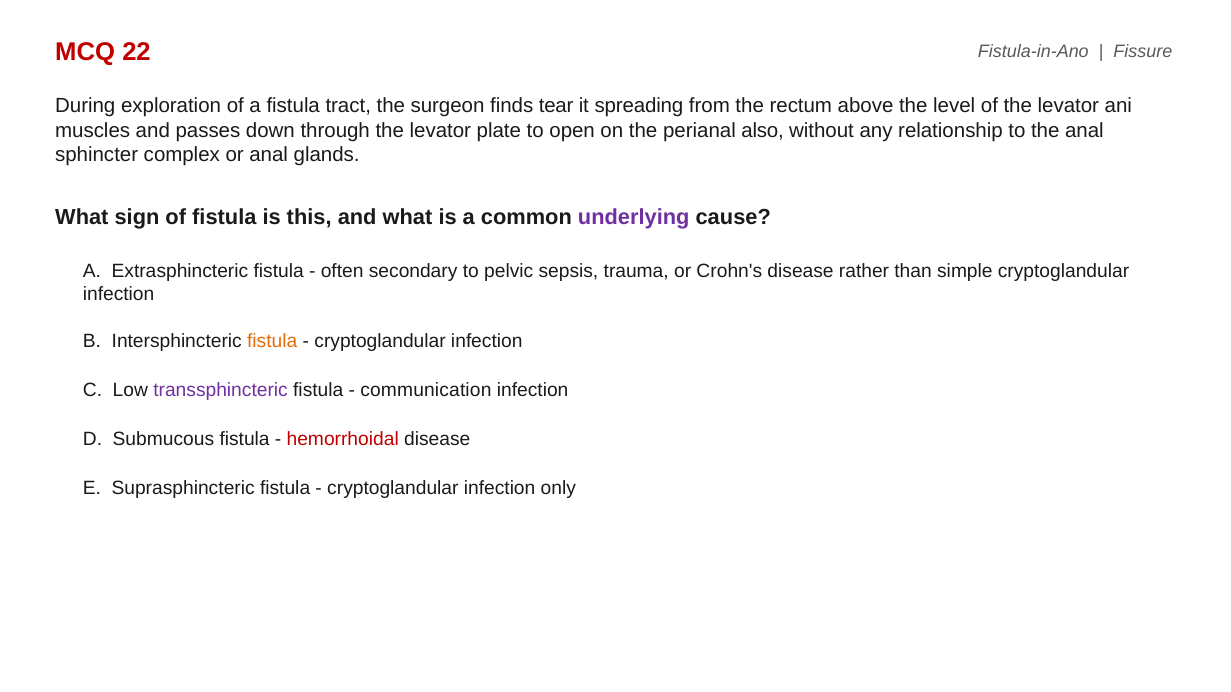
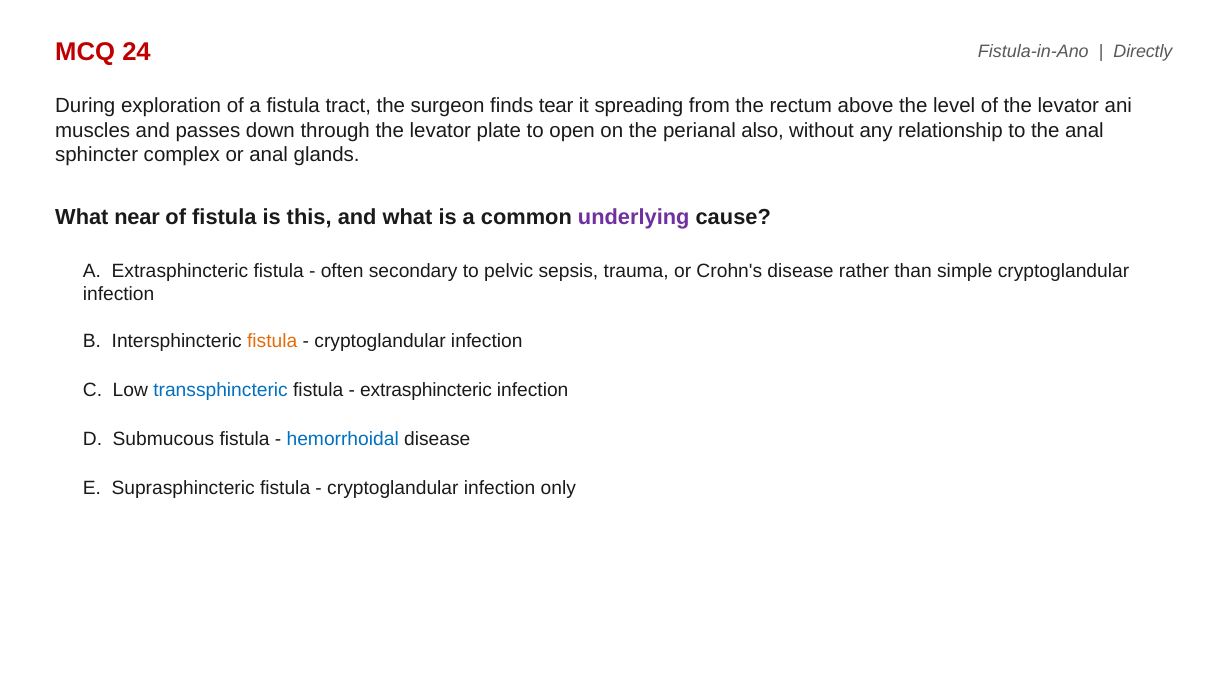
22: 22 -> 24 (137, 53)
Fissure: Fissure -> Directly (1143, 52)
sign: sign -> near (137, 218)
transsphincteric colour: purple -> blue (221, 390)
communication: communication -> extrasphincteric (426, 390)
hemorrhoidal colour: red -> blue (343, 439)
